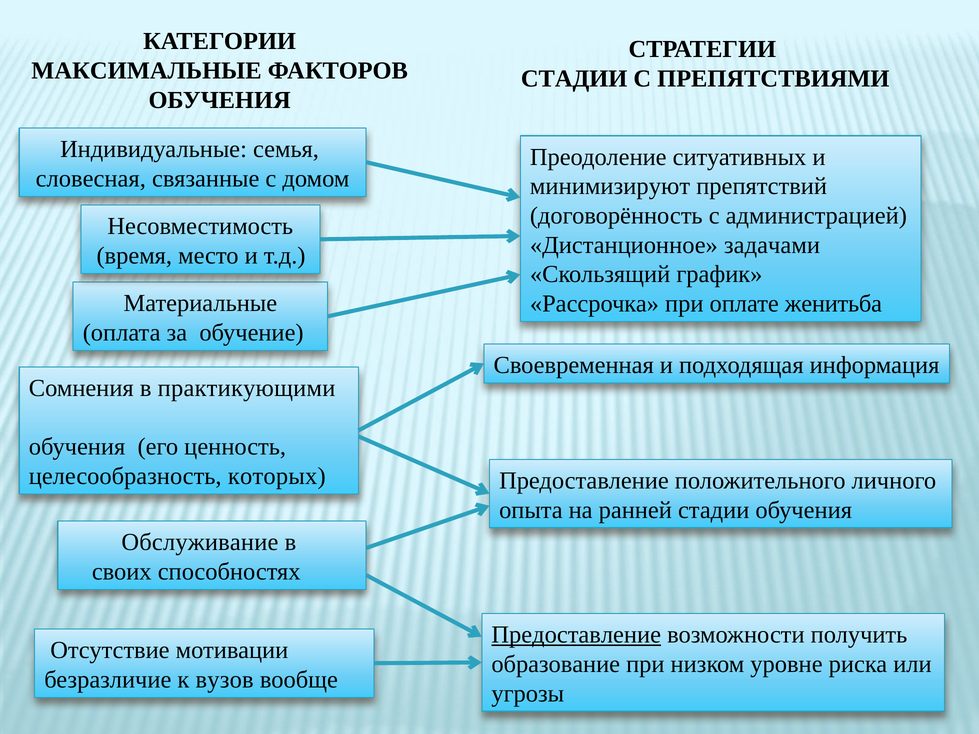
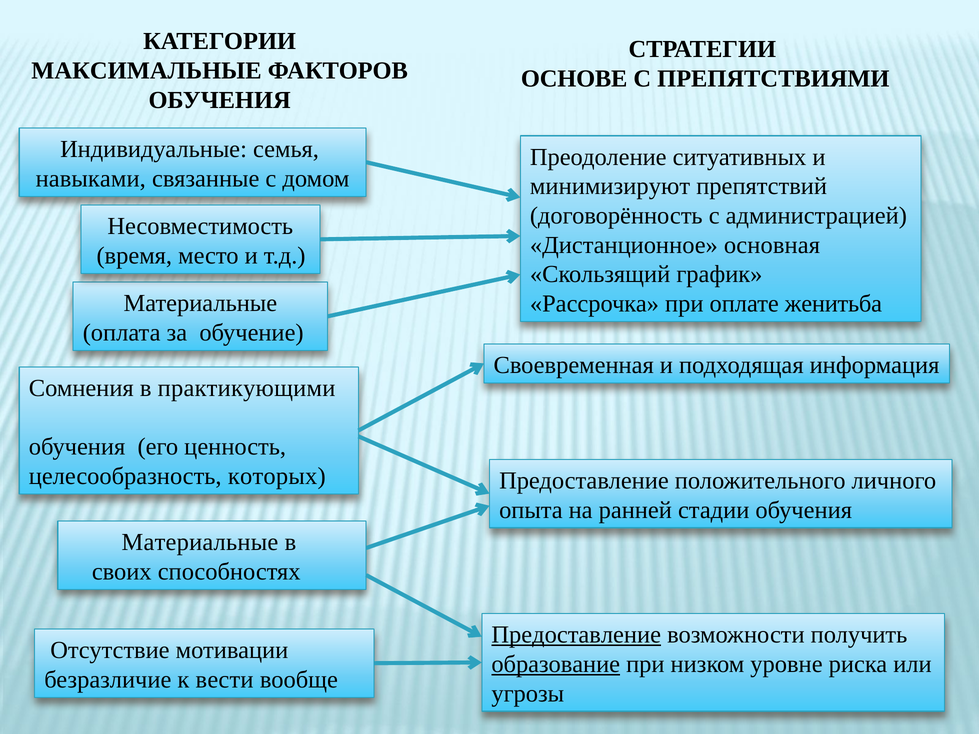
СТАДИИ: СТАДИИ -> ОСНОВЕ (574, 78)
словесная: словесная -> навыками (91, 179)
задачами: задачами -> основная (772, 245)
Обслуживание: Обслуживание -> Материальные (200, 542)
образование underline: none -> present (556, 664)
вузов: вузов -> вести (225, 680)
